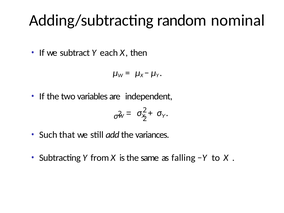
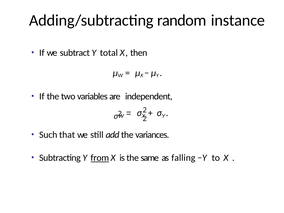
nominal: nominal -> instance (238, 20)
each: each -> total (109, 53)
from underline: none -> present (100, 158)
